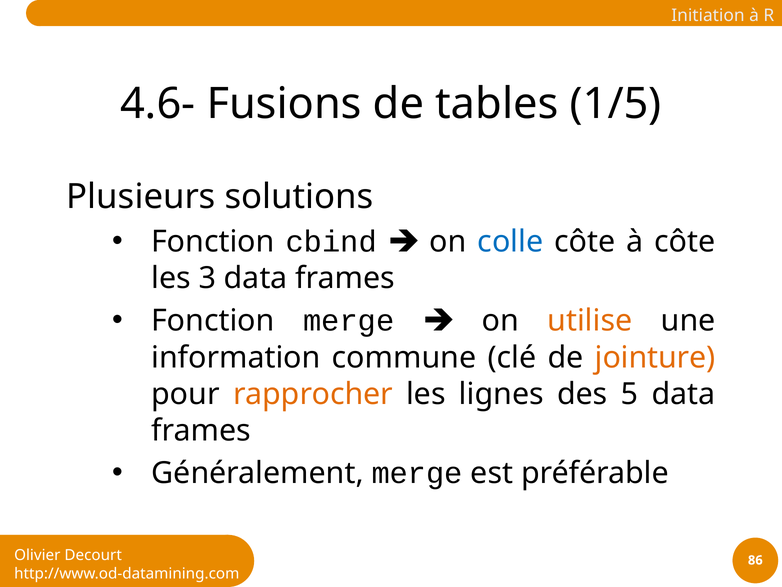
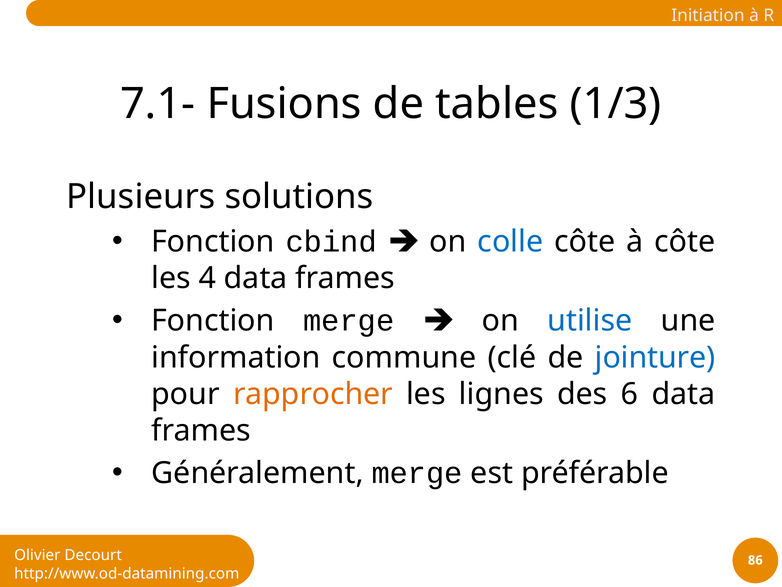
4.6-: 4.6- -> 7.1- (158, 104)
1/5: 1/5 -> 1/3 (616, 104)
3: 3 -> 4 (207, 278)
utilise colour: orange -> blue (590, 321)
jointure colour: orange -> blue (655, 357)
5: 5 -> 6 (630, 394)
